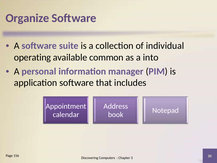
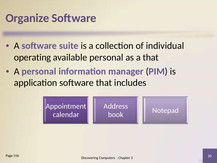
available common: common -> personal (106, 57)
a into: into -> that (151, 57)
